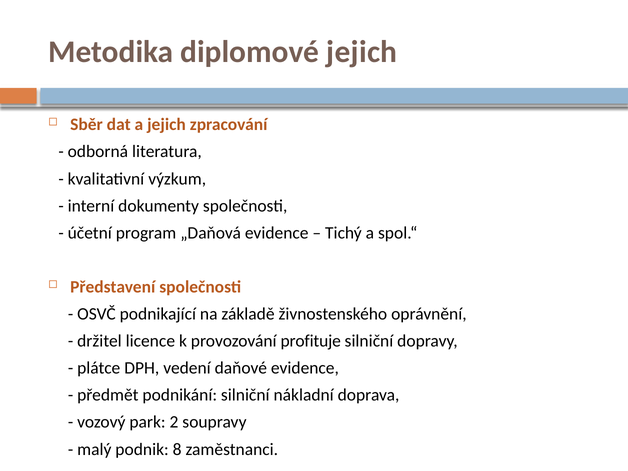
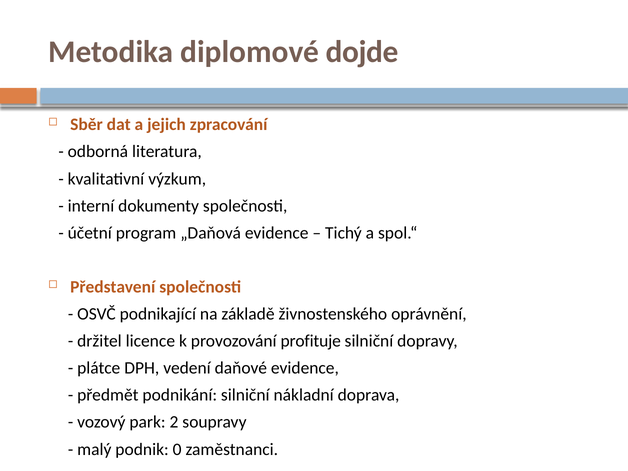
diplomové jejich: jejich -> dojde (362, 52)
8: 8 -> 0 (177, 449)
